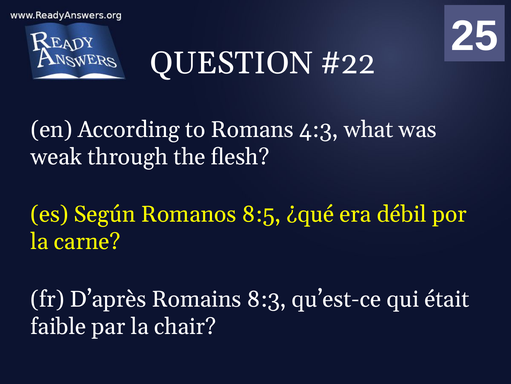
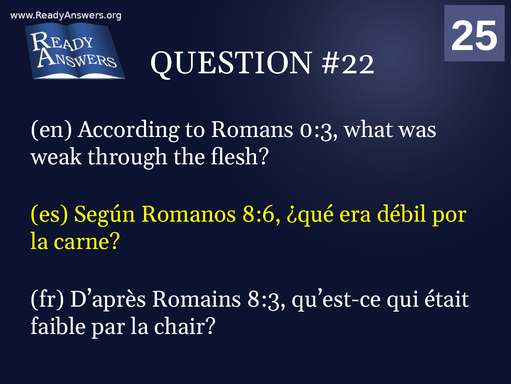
4:3: 4:3 -> 0:3 (319, 129)
8:5: 8:5 -> 8:6 (261, 214)
